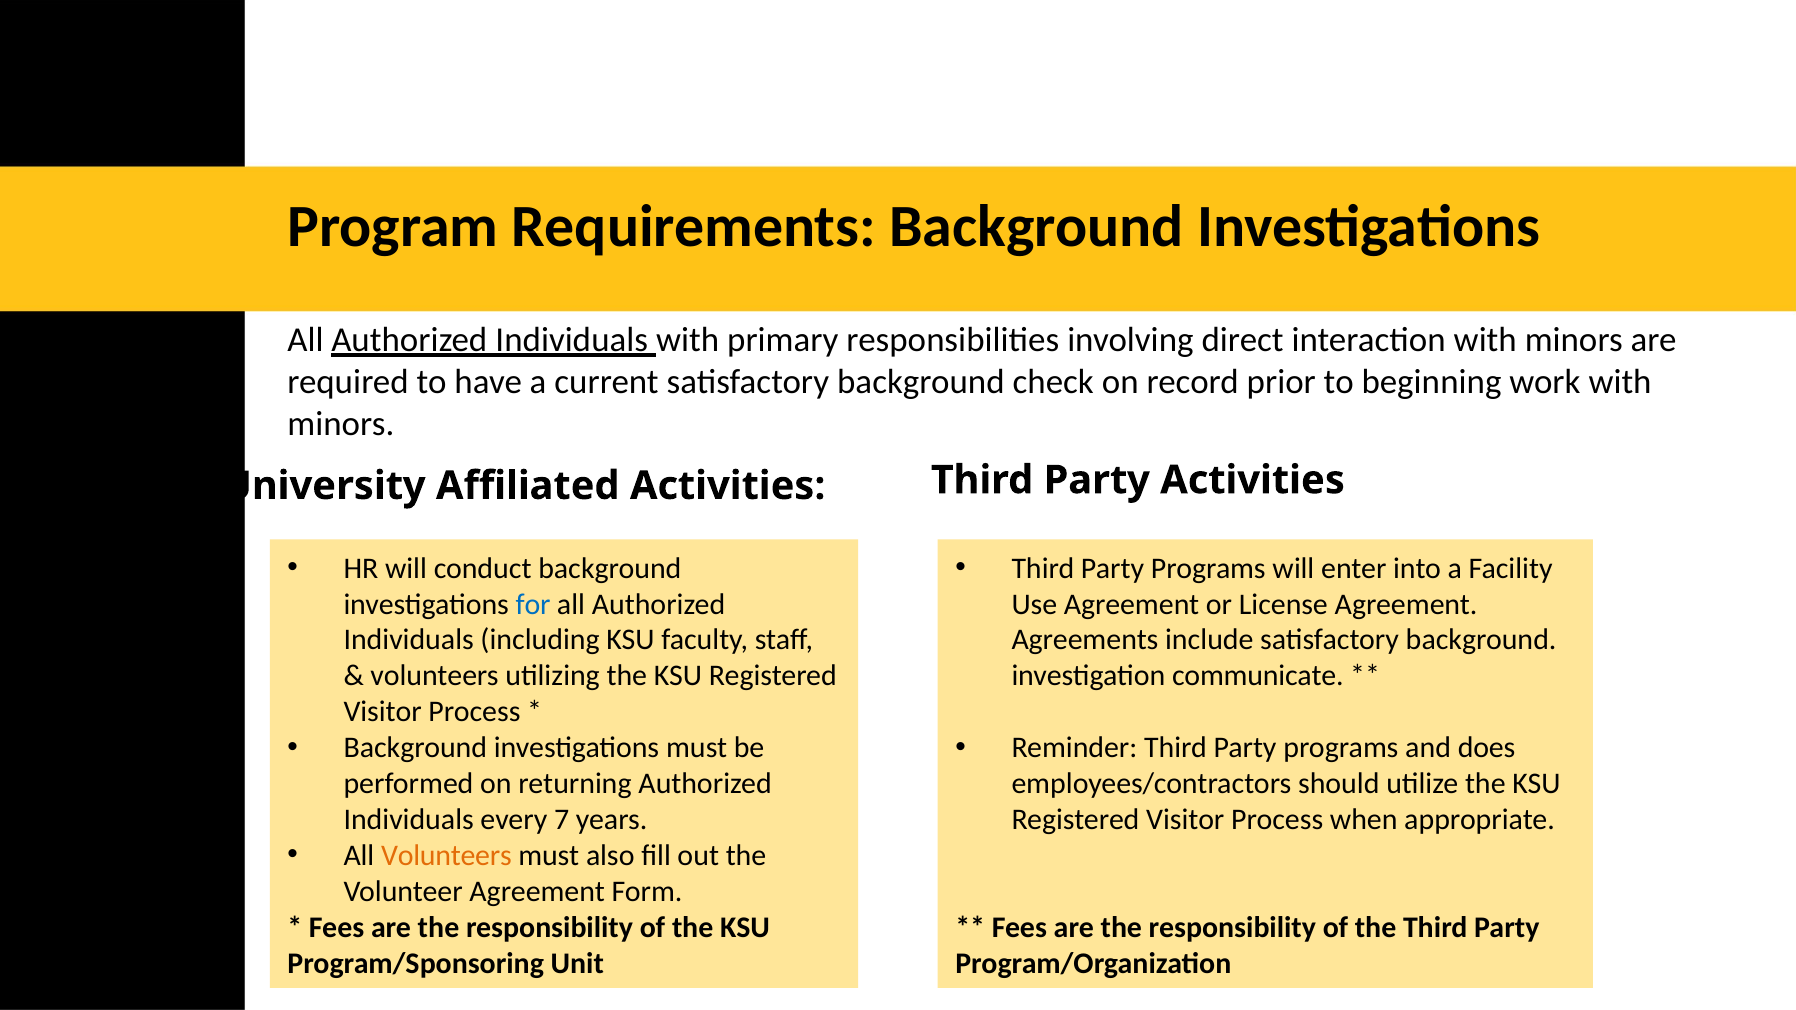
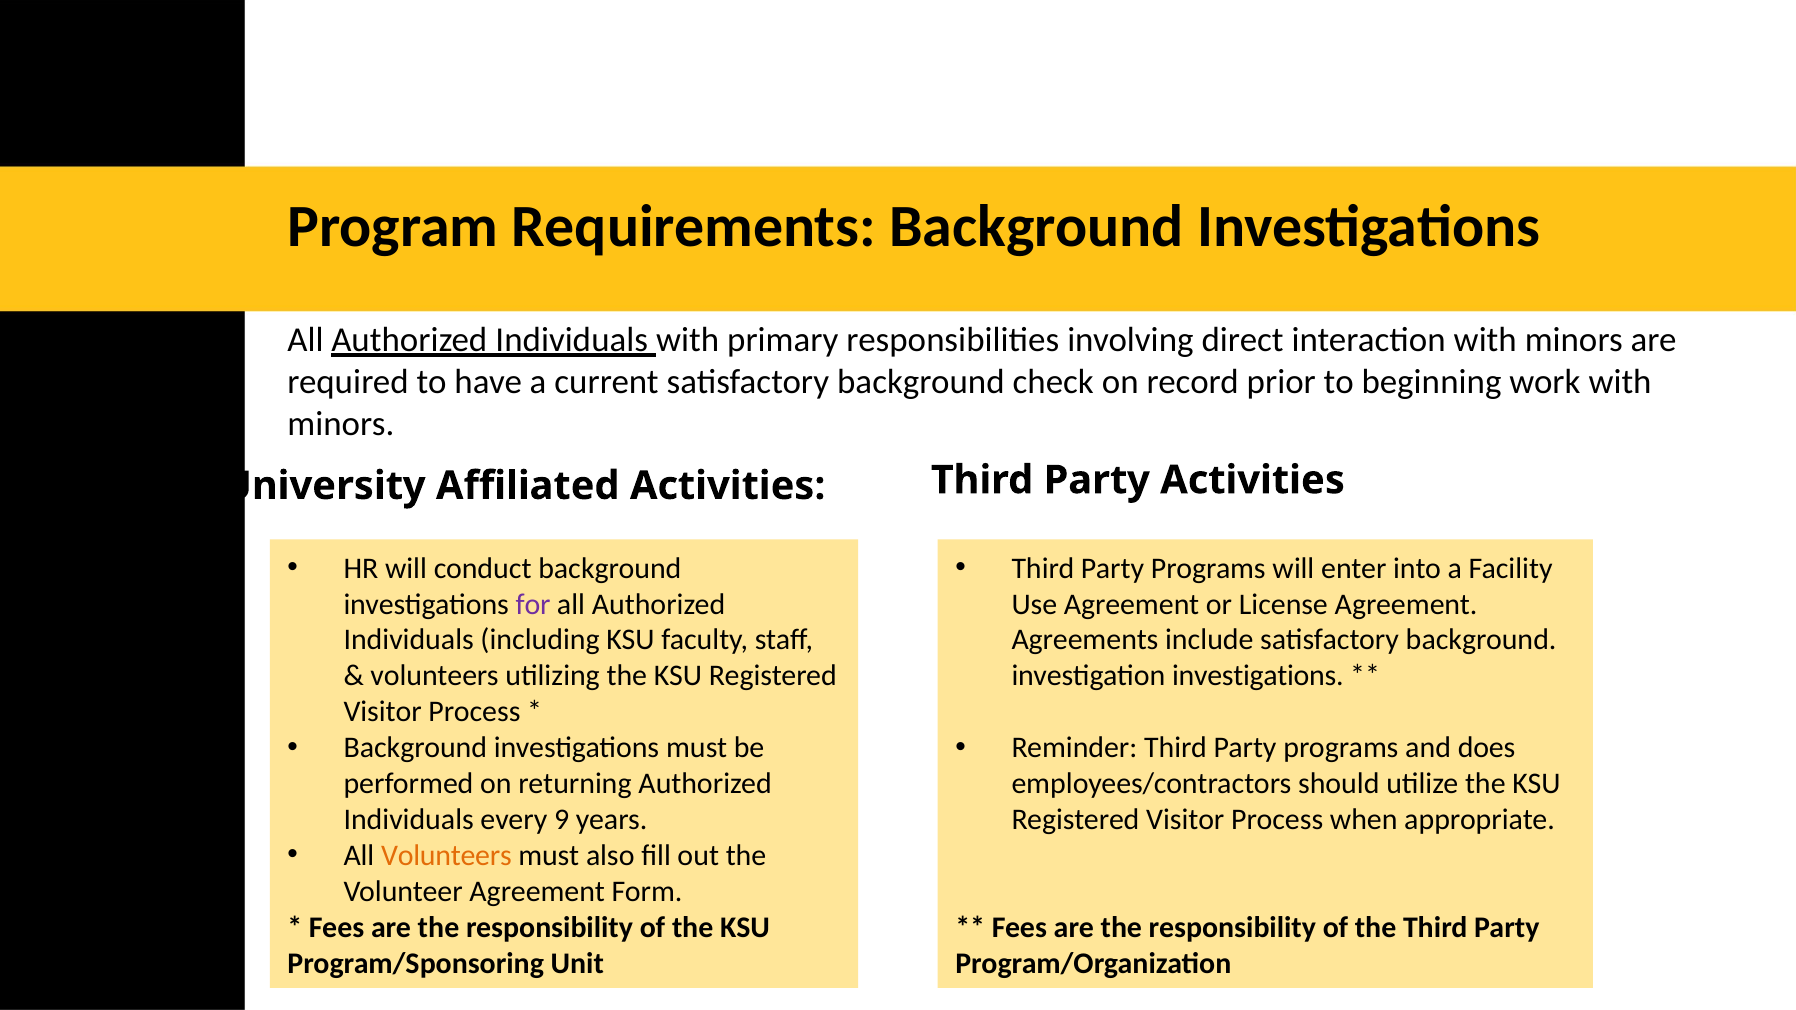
for colour: blue -> purple (533, 604)
investigation communicate: communicate -> investigations (1258, 676)
7: 7 -> 9 (562, 820)
